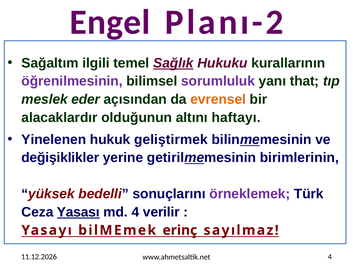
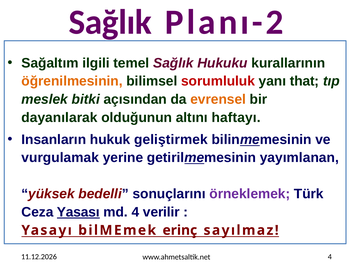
Engel: Engel -> Sağlık (110, 22)
Sağlık underline: present -> none (173, 63)
öğrenilmesinin colour: purple -> orange (72, 81)
sorumluluk colour: purple -> red (218, 81)
eder: eder -> bitki (86, 99)
alacaklardır: alacaklardır -> dayanılarak (59, 117)
Yinelenen: Yinelenen -> Insanların (54, 139)
değişiklikler: değişiklikler -> vurgulamak (60, 158)
birimlerinin: birimlerinin -> yayımlanan (299, 158)
